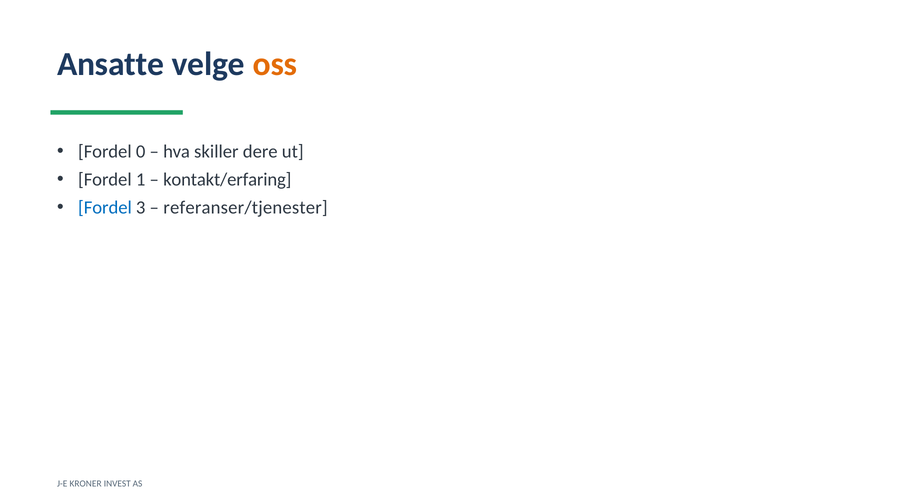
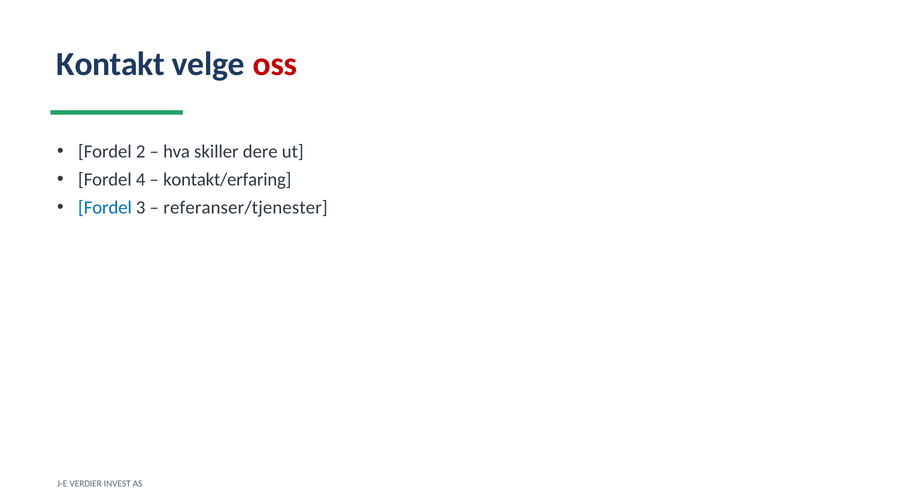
Ansatte: Ansatte -> Kontakt (111, 64)
oss colour: orange -> red (275, 64)
0: 0 -> 2 (141, 152)
1: 1 -> 4 (141, 180)
KRONER: KRONER -> VERDIER (86, 484)
